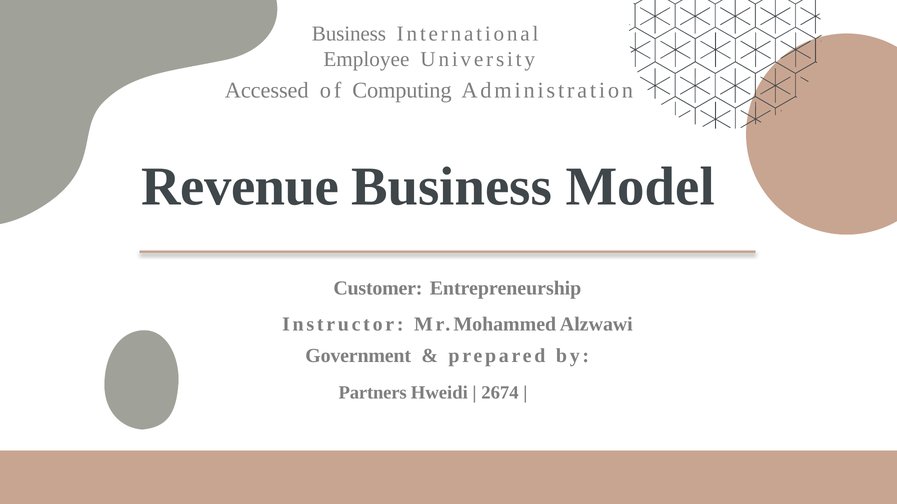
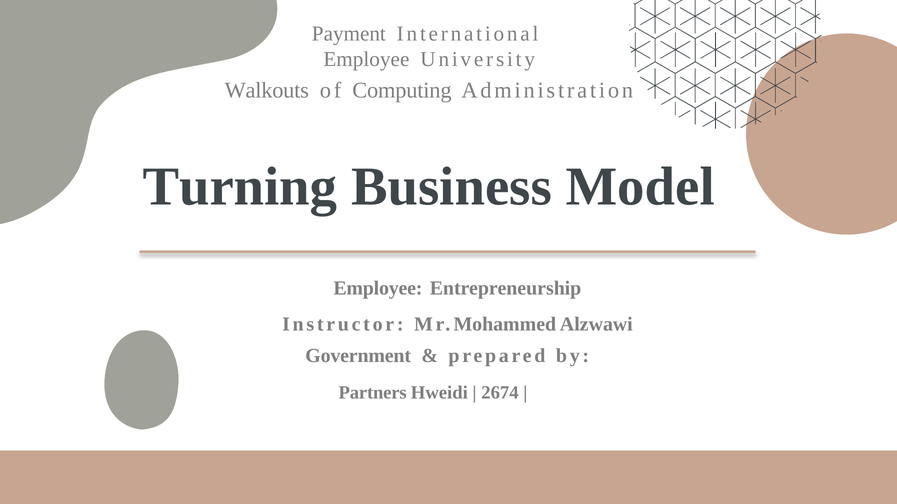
Business: Business -> Payment (349, 34)
Accessed: Accessed -> Walkouts (267, 90)
Revenue: Revenue -> Turning (240, 187)
Customer: Customer -> Employee (378, 288)
